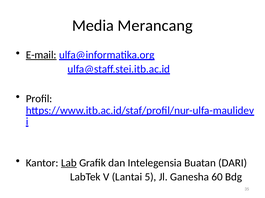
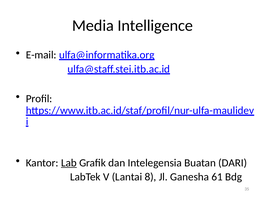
Merancang: Merancang -> Intelligence (155, 26)
E-mail underline: present -> none (41, 55)
5: 5 -> 8 (150, 177)
60: 60 -> 61 (217, 177)
